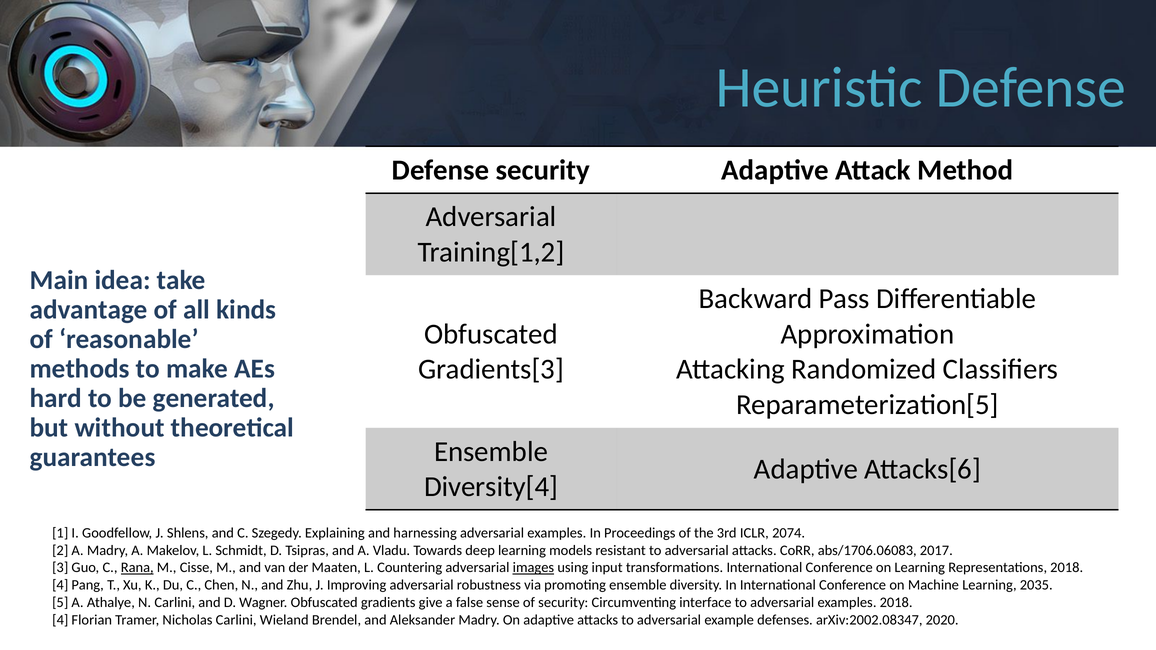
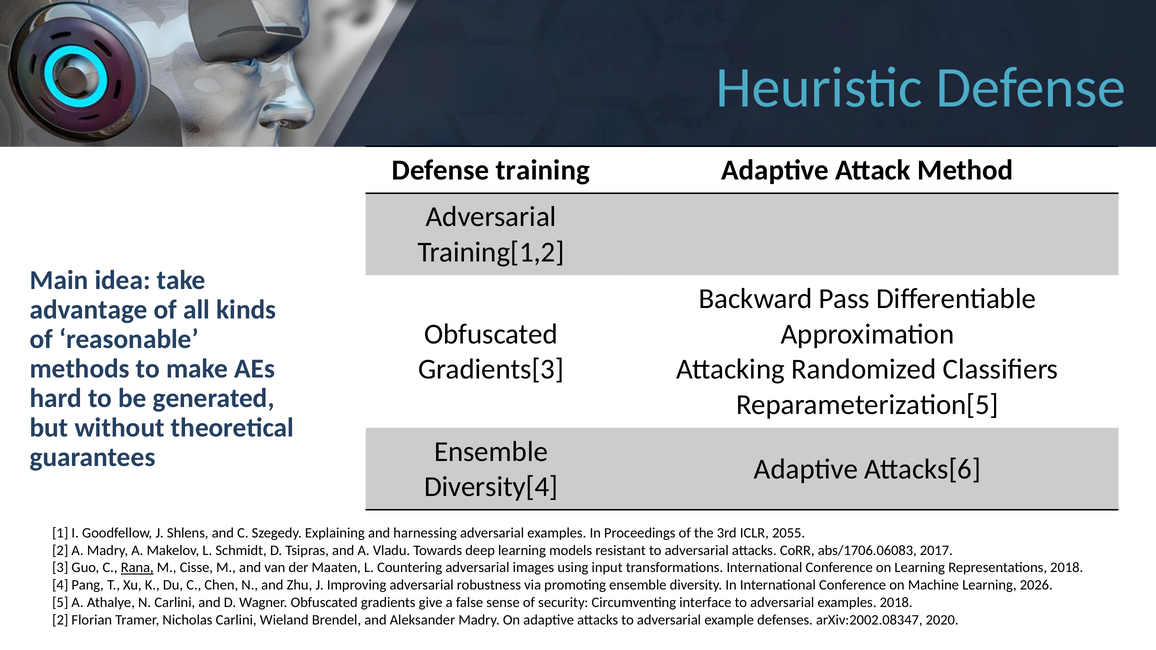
Defense security: security -> training (543, 170)
2074: 2074 -> 2055 (789, 533)
images underline: present -> none (533, 568)
2035: 2035 -> 2026 (1036, 585)
4: 4 -> 2 (60, 620)
